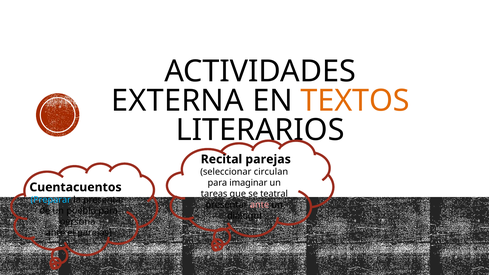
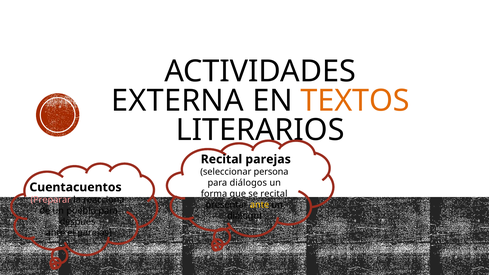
circulan: circulan -> persona (271, 172)
imaginar: imaginar -> diálogos (248, 183)
tareas: tareas -> forma (214, 194)
se teatral: teatral -> recital (274, 194)
Preparar colour: light blue -> pink (51, 200)
la presentar: presentar -> reacciona (104, 200)
ante colour: pink -> yellow (260, 205)
persona: persona -> después (78, 222)
